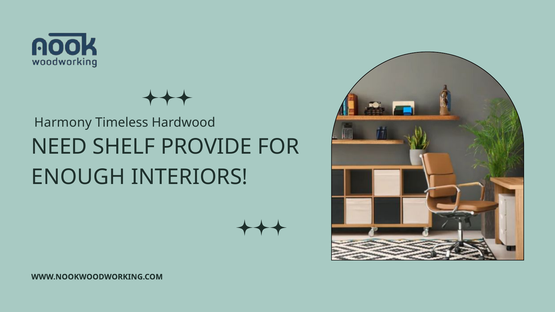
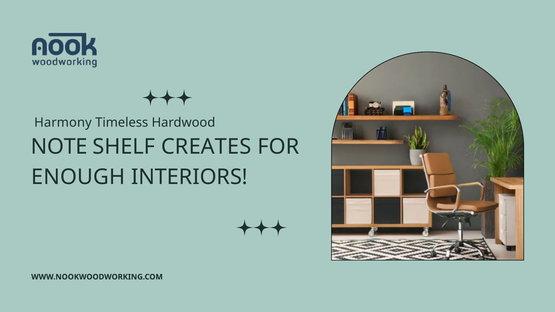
NEED: NEED -> NOTE (59, 147)
PROVIDE: PROVIDE -> CREATES (206, 147)
